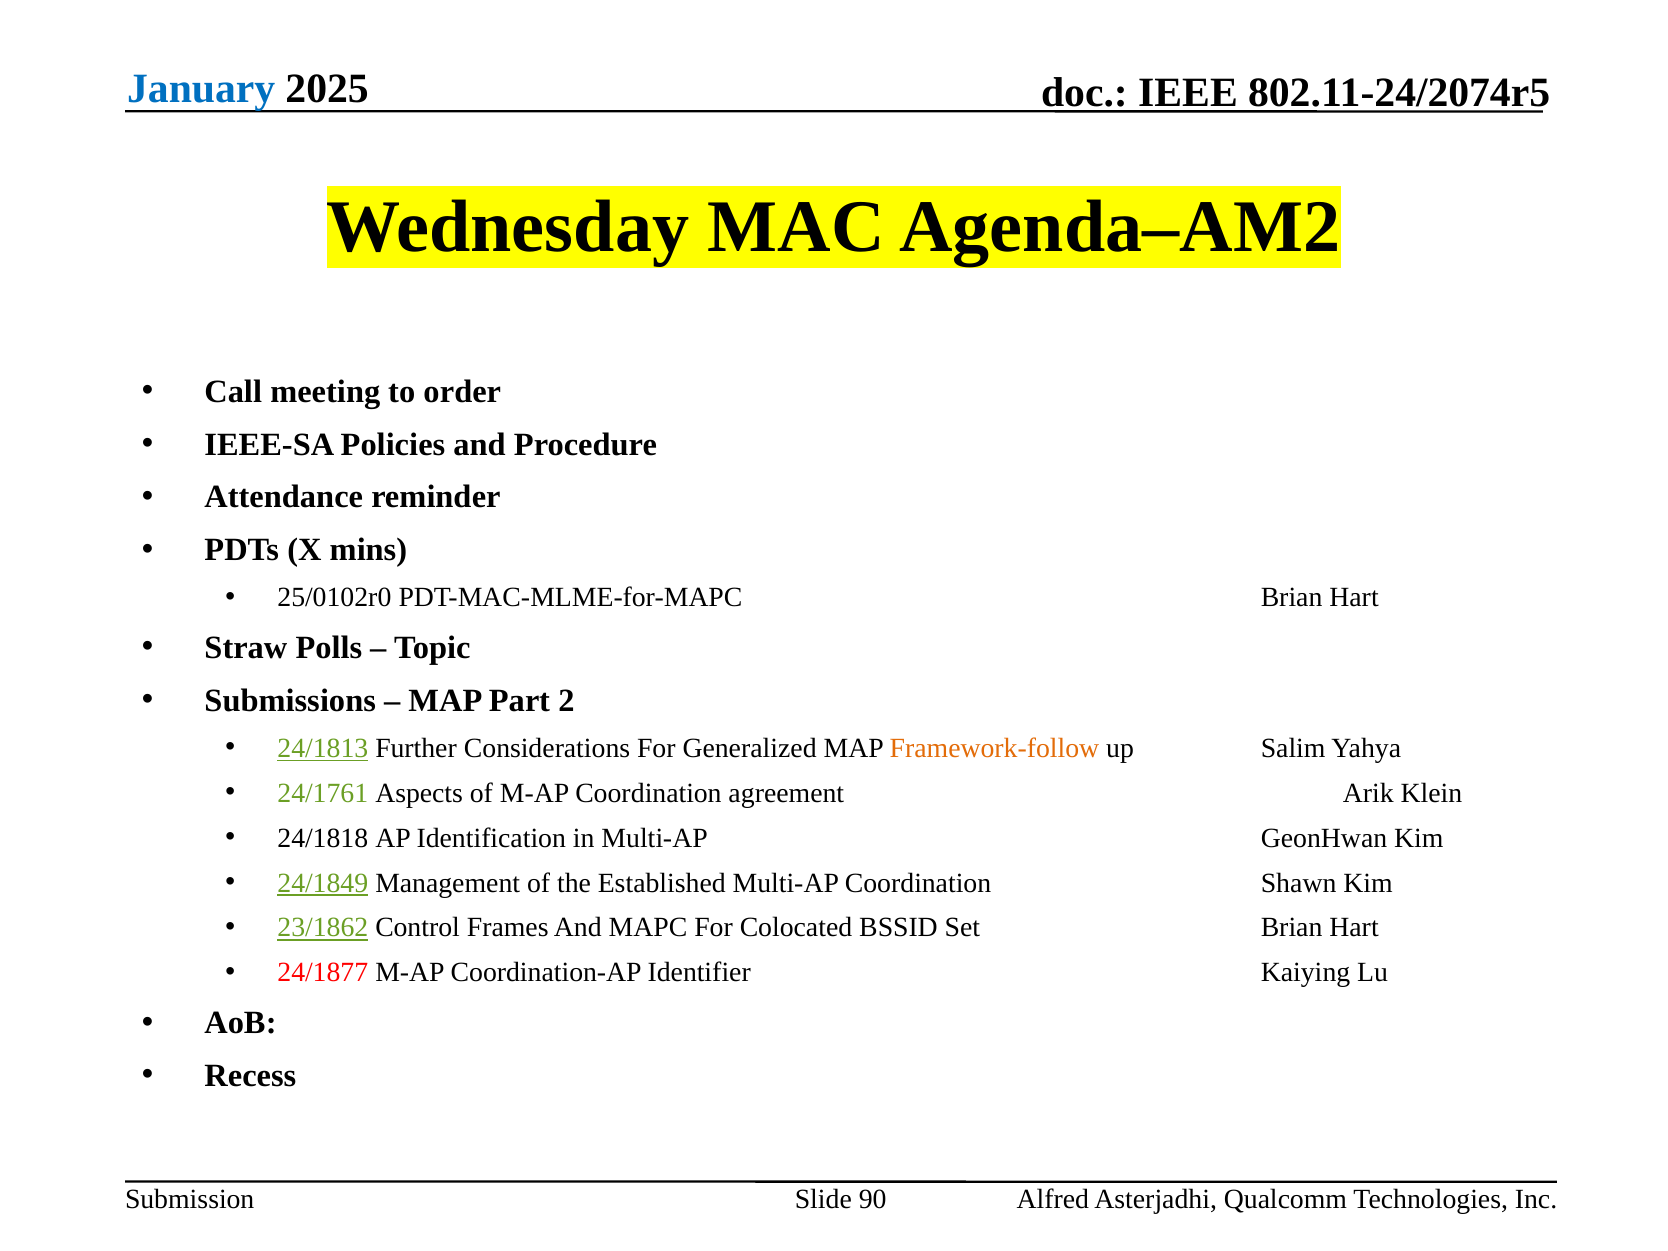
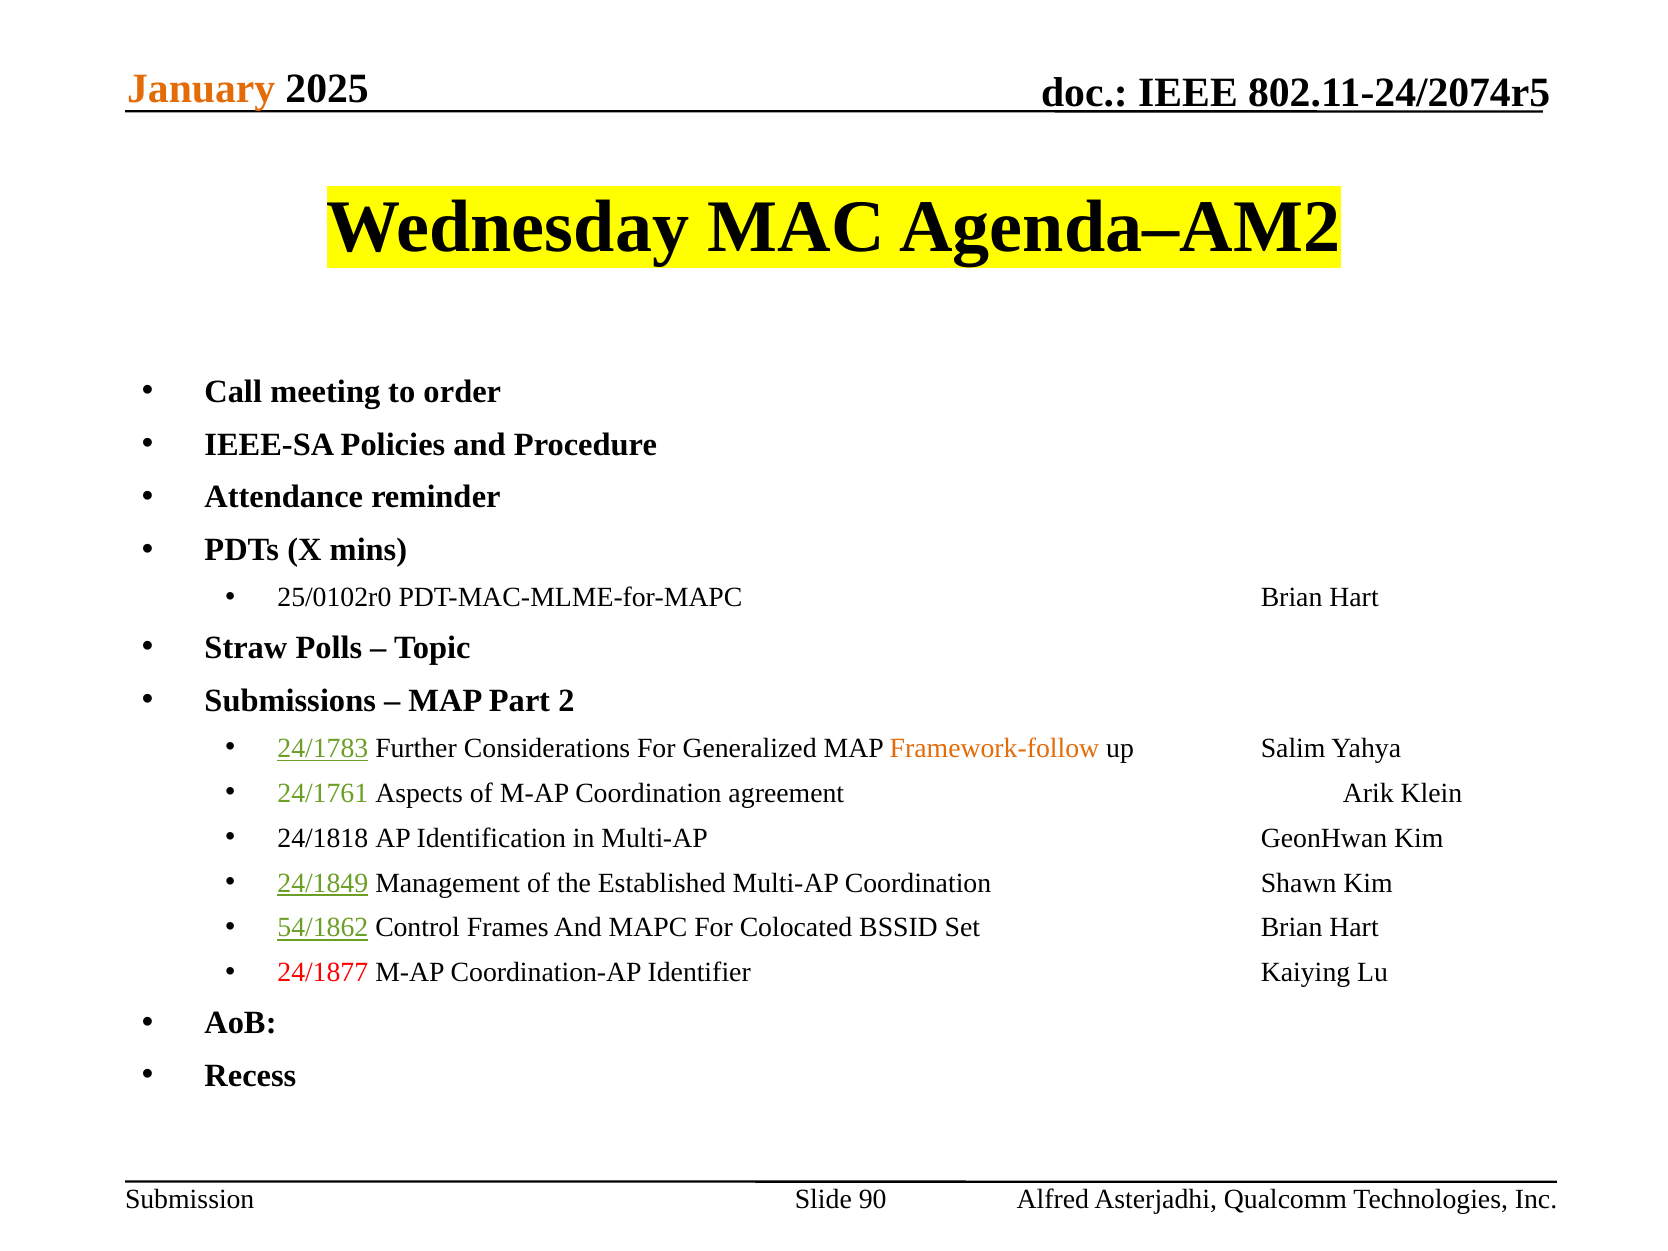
January colour: blue -> orange (201, 88)
24/1813: 24/1813 -> 24/1783 (323, 748)
23/1862: 23/1862 -> 54/1862 (323, 928)
